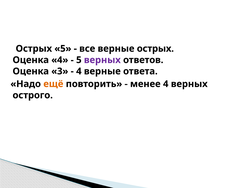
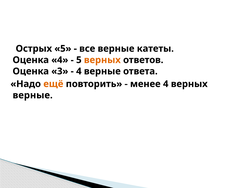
верные острых: острых -> катеты (155, 49)
верных colour: purple -> orange (102, 60)
острого: острого -> верные (33, 95)
